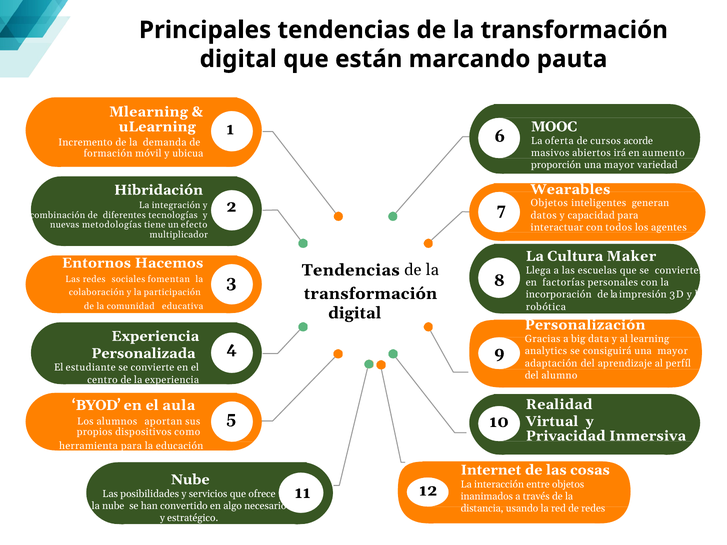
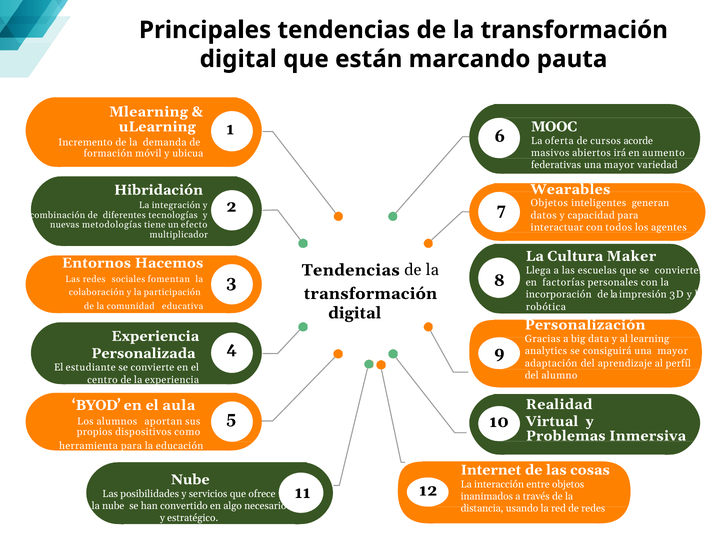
proporción: proporción -> federativas (556, 165)
Privacidad: Privacidad -> Problemas (566, 436)
